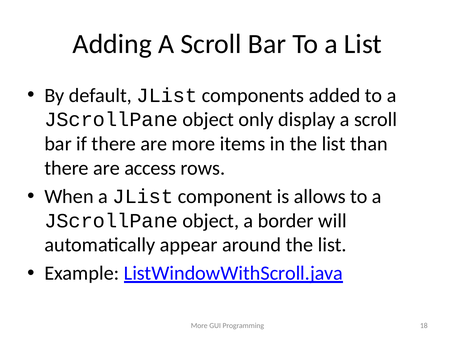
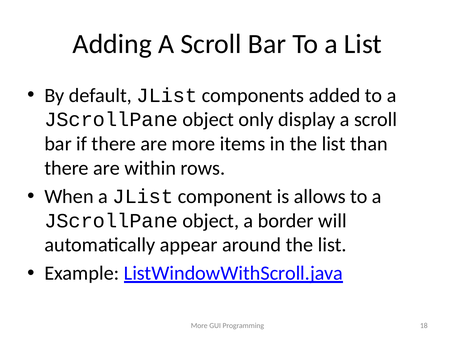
access: access -> within (150, 168)
